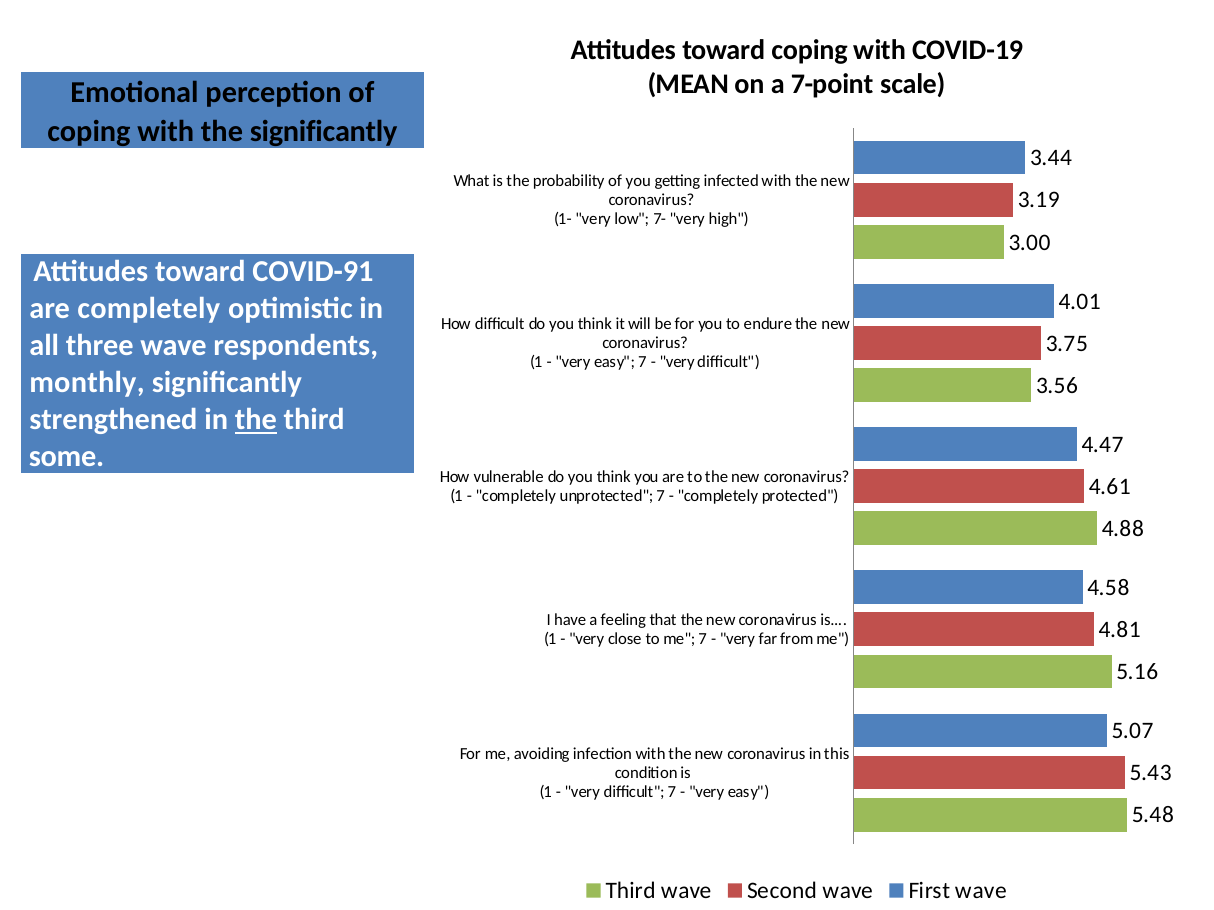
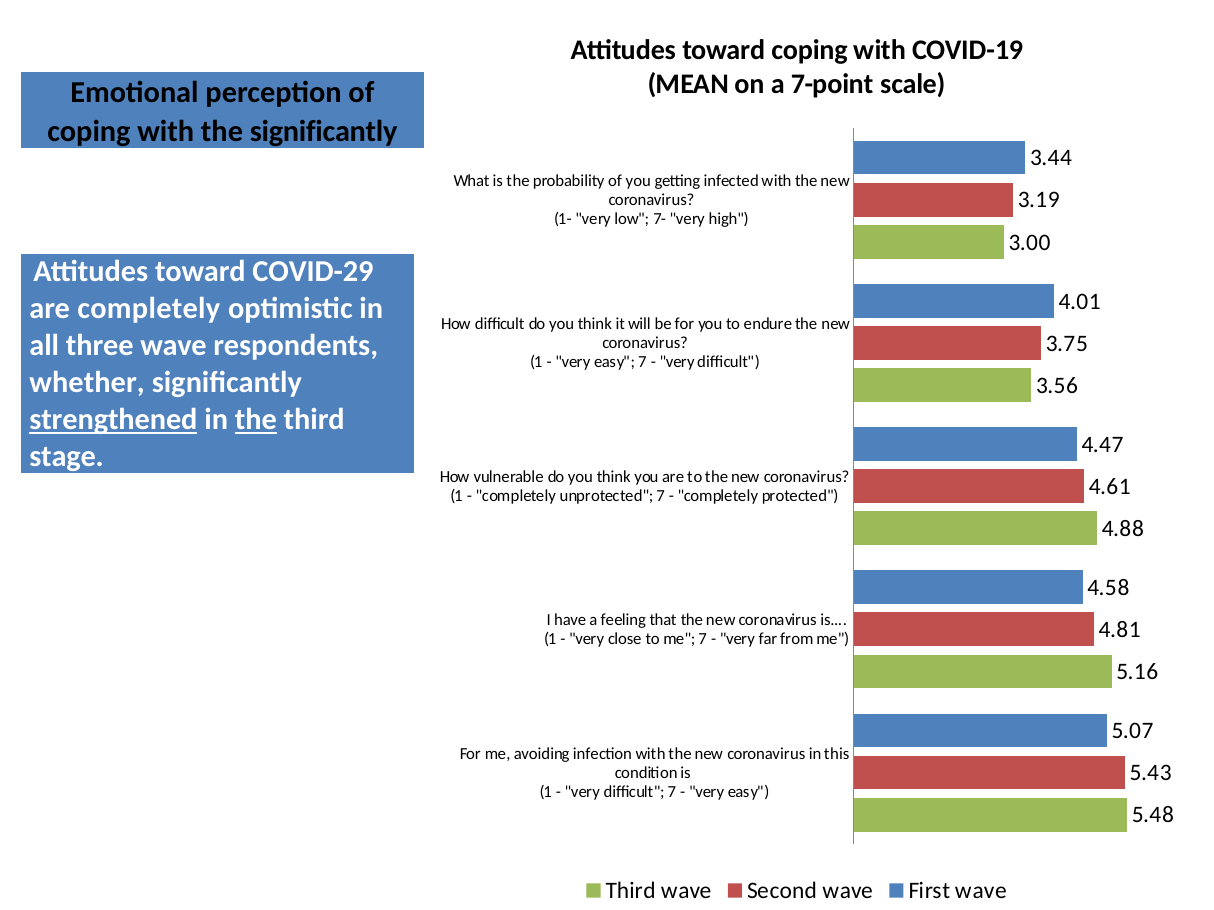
COVID-91: COVID-91 -> COVID-29 (313, 272)
monthly: monthly -> whether (87, 383)
strengthened underline: none -> present (113, 420)
some: some -> stage (67, 457)
